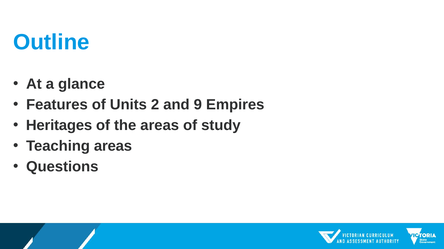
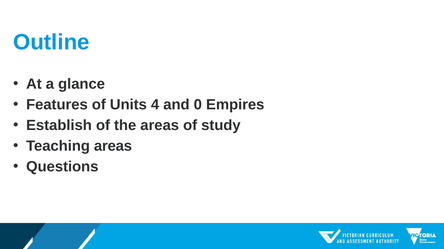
2: 2 -> 4 (155, 105)
9: 9 -> 0 (198, 105)
Heritages: Heritages -> Establish (59, 126)
